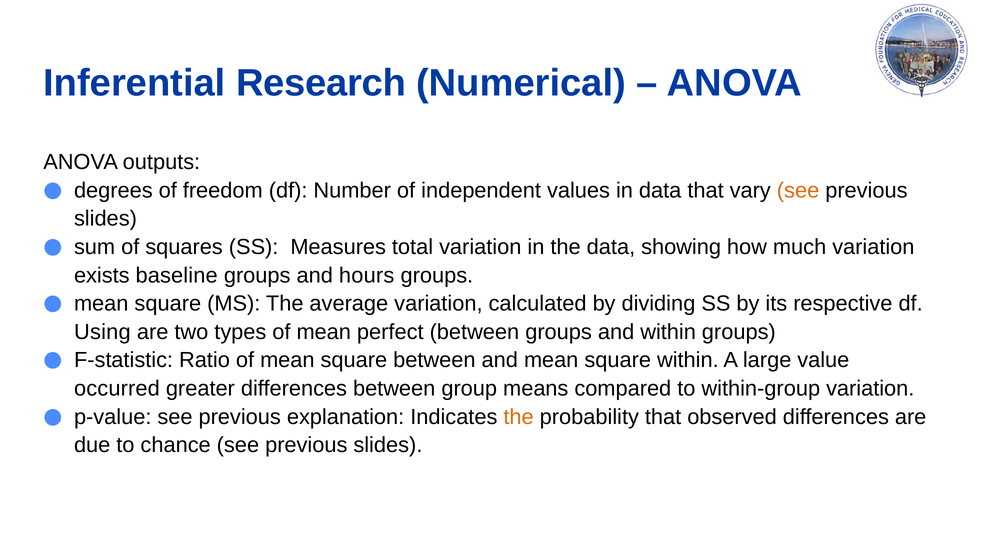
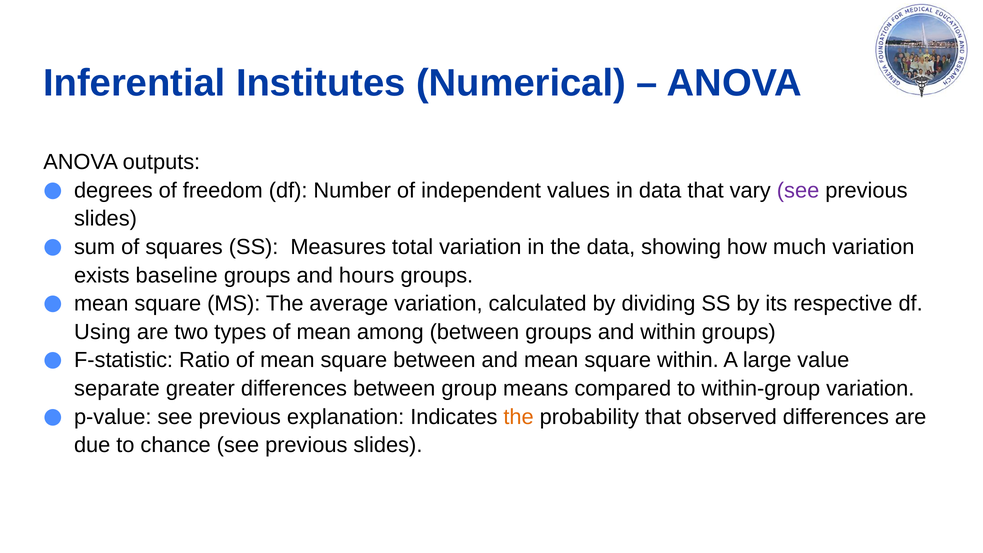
Research: Research -> Institutes (321, 83)
see colour: orange -> purple (798, 190)
perfect: perfect -> among (390, 332)
occurred: occurred -> separate (117, 389)
